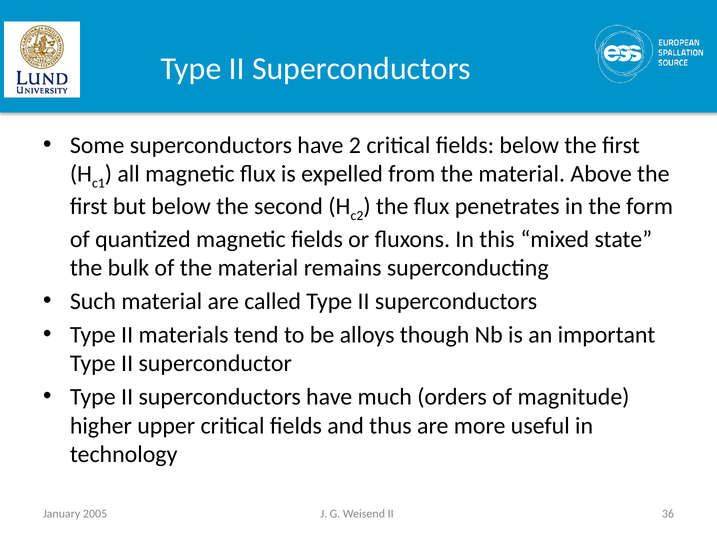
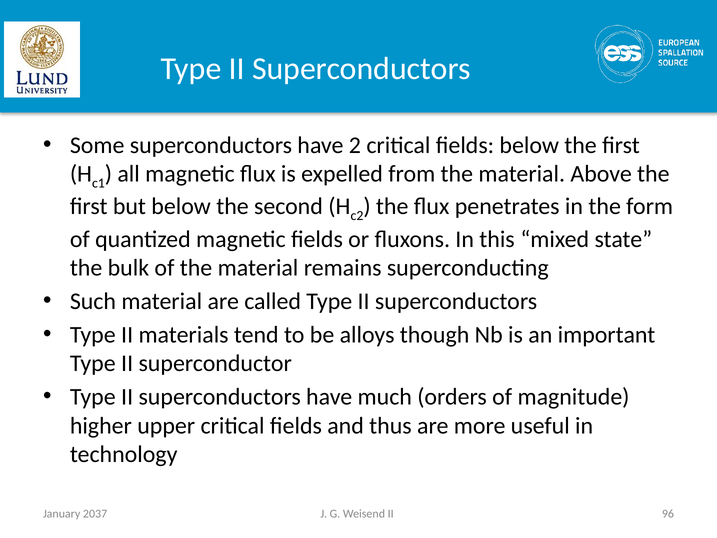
2005: 2005 -> 2037 (95, 514)
36: 36 -> 96 (668, 513)
